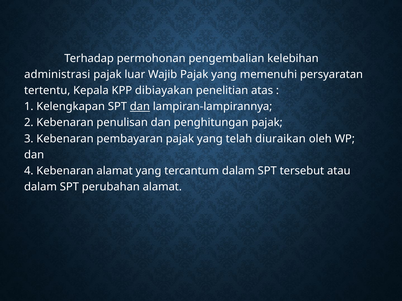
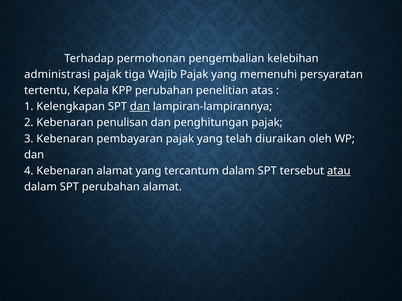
luar: luar -> tiga (135, 75)
KPP dibiayakan: dibiayakan -> perubahan (164, 91)
atau underline: none -> present (339, 171)
